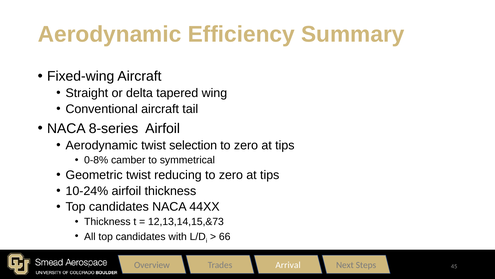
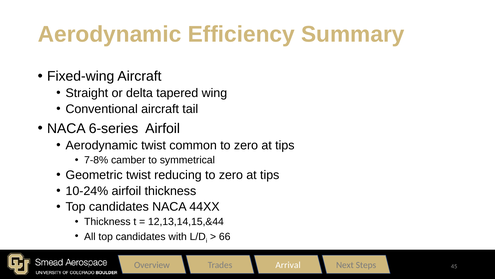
8-series: 8-series -> 6-series (114, 128)
selection: selection -> common (193, 145)
0-8%: 0-8% -> 7-8% (96, 160)
12,13,14,15,&73: 12,13,14,15,&73 -> 12,13,14,15,&44 (186, 221)
